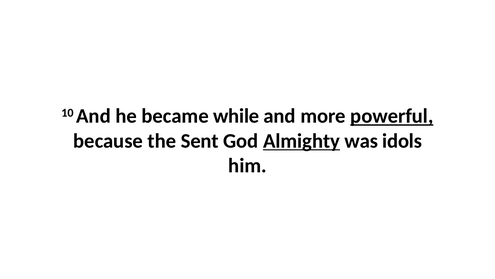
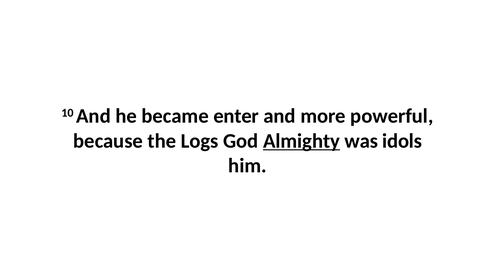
while: while -> enter (236, 116)
powerful underline: present -> none (392, 116)
Sent: Sent -> Logs (200, 141)
